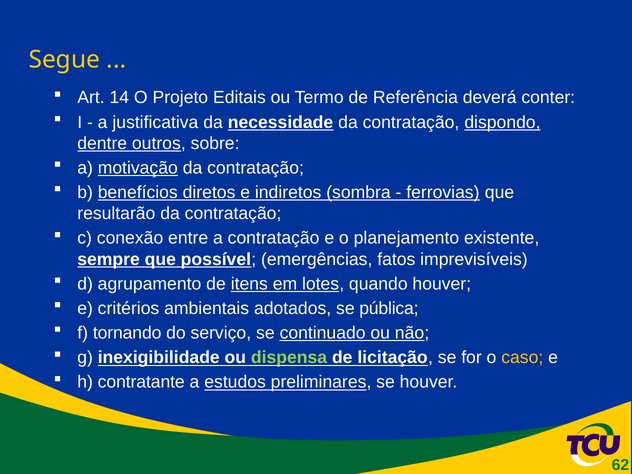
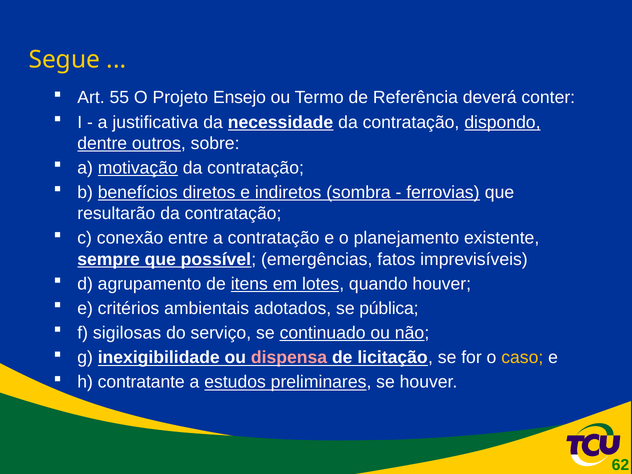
14: 14 -> 55 (119, 98)
Editais: Editais -> Ensejo (240, 98)
tornando: tornando -> sigilosas (127, 333)
dispensa colour: light green -> pink (289, 358)
